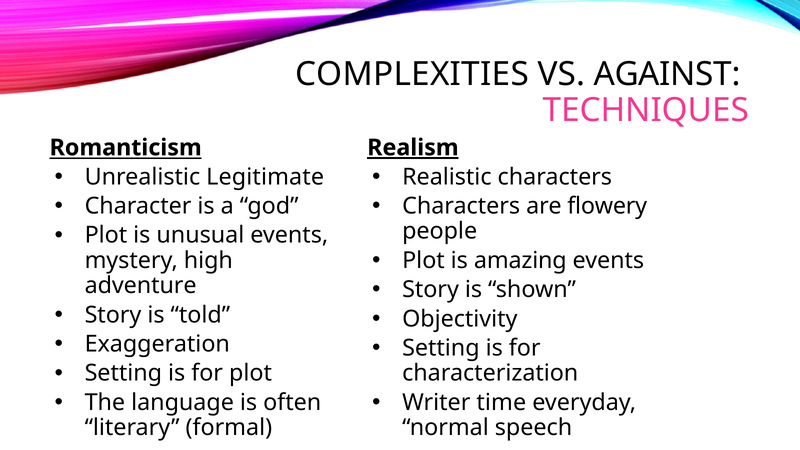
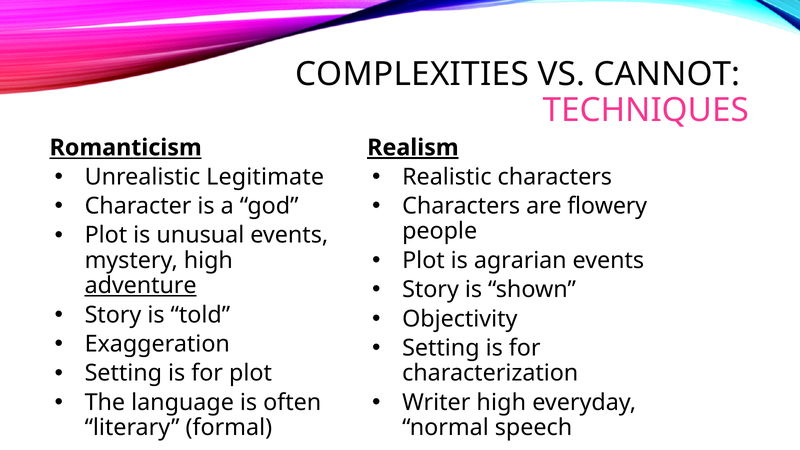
AGAINST: AGAINST -> CANNOT (667, 74)
amazing: amazing -> agrarian (520, 260)
adventure underline: none -> present (141, 286)
Writer time: time -> high (501, 402)
